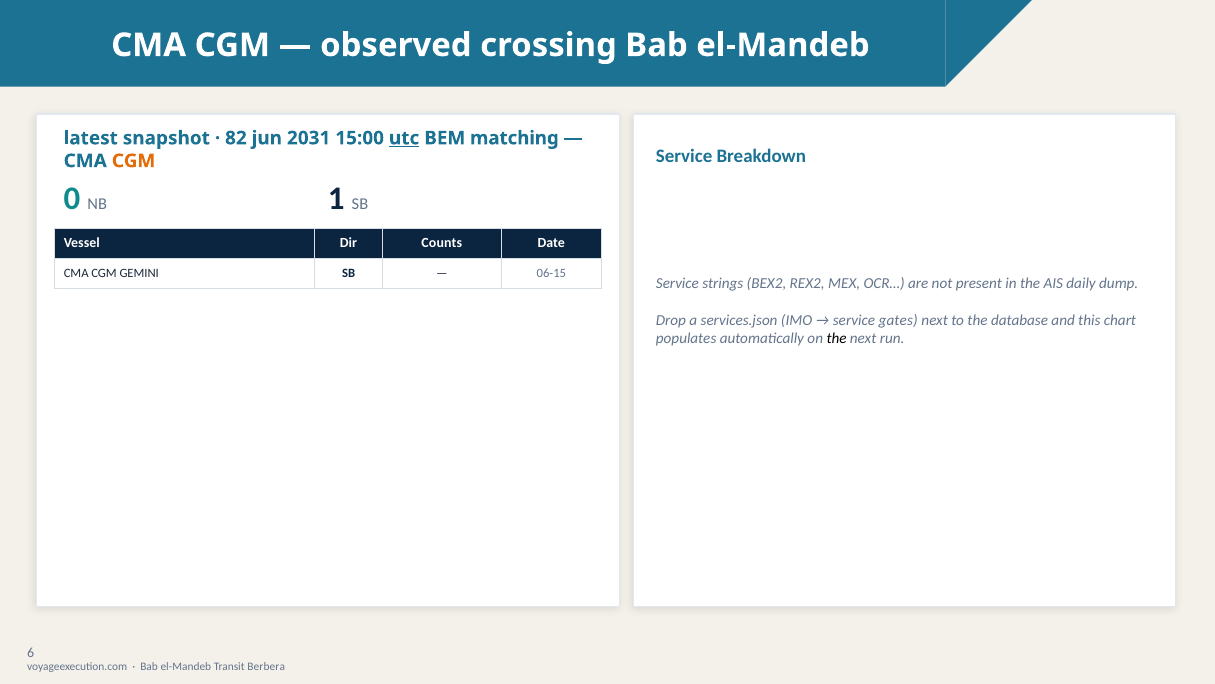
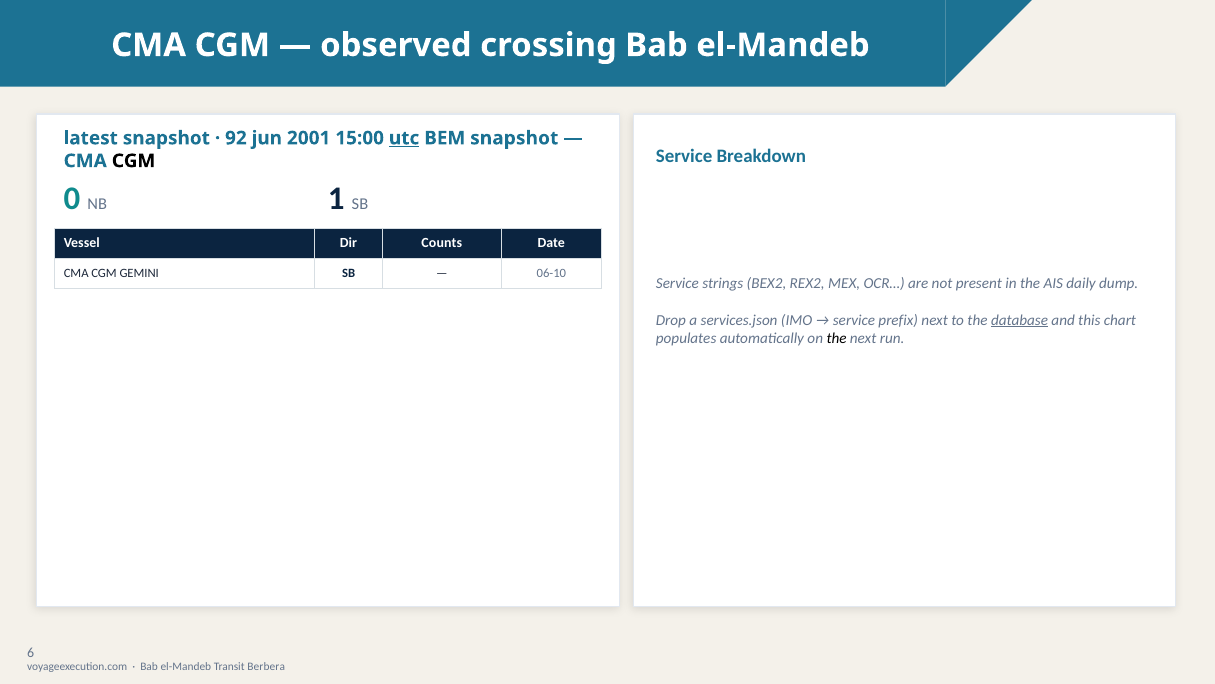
82: 82 -> 92 (236, 138)
2031: 2031 -> 2001 (309, 138)
BEM matching: matching -> snapshot (514, 138)
CGM colour: orange -> black (133, 161)
06-15: 06-15 -> 06-10 (551, 273)
gates: gates -> prefix (898, 320)
database underline: none -> present (1020, 320)
